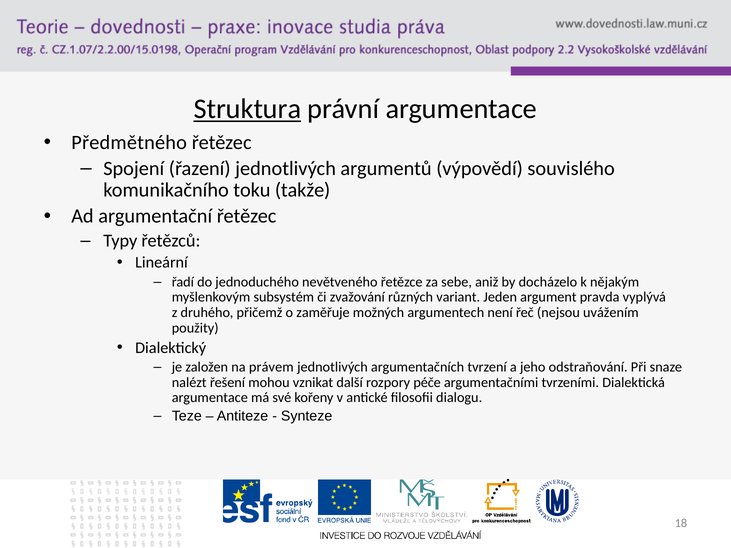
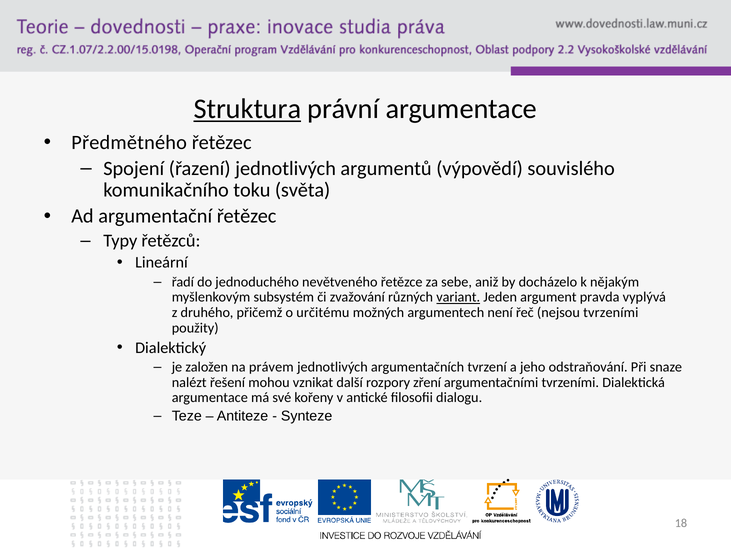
takže: takže -> světa (303, 190)
variant underline: none -> present (458, 297)
zaměřuje: zaměřuje -> určitému (323, 313)
nejsou uvážením: uvážením -> tvrzeními (611, 313)
péče: péče -> zření (427, 383)
